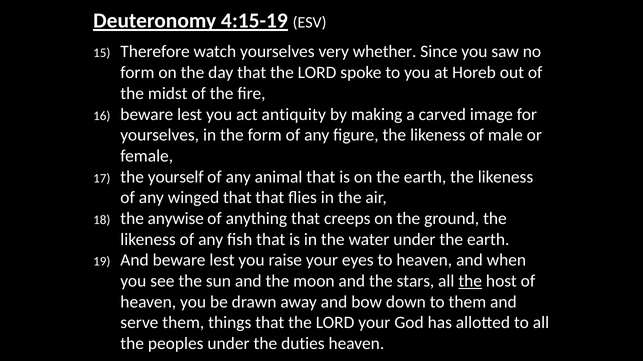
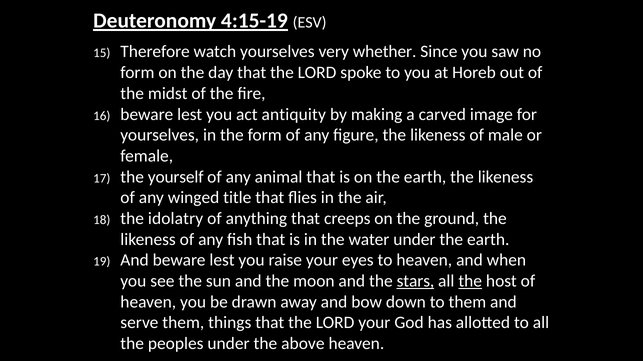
winged that: that -> title (237, 198)
anywise: anywise -> idolatry (176, 219)
stars underline: none -> present (415, 282)
duties: duties -> above (303, 344)
